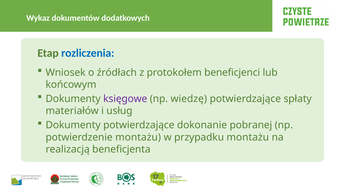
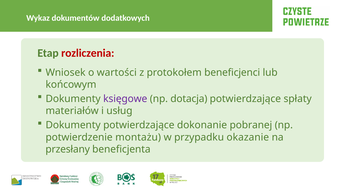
rozliczenia colour: blue -> red (88, 53)
źródłach: źródłach -> wartości (117, 73)
wiedzę: wiedzę -> dotacja (189, 99)
przypadku montażu: montażu -> okazanie (248, 137)
realizacją: realizacją -> przesłany (68, 149)
